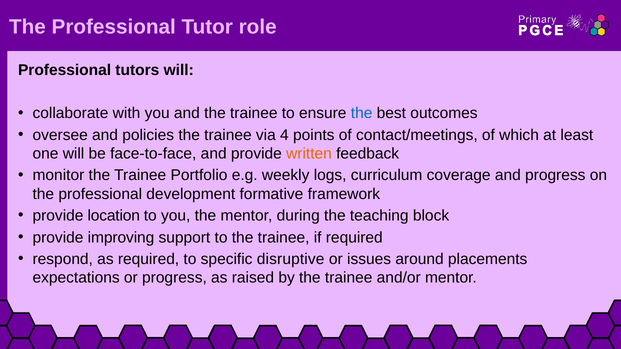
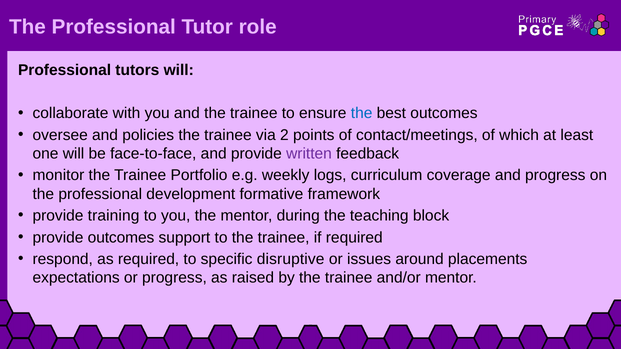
4: 4 -> 2 (284, 135)
written colour: orange -> purple (309, 154)
location: location -> training (114, 216)
provide improving: improving -> outcomes (121, 238)
